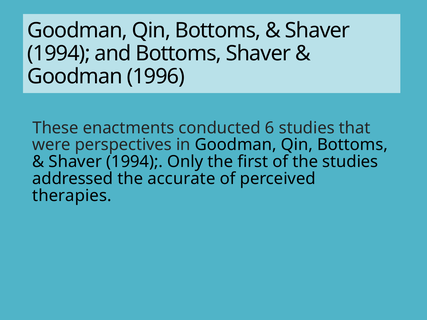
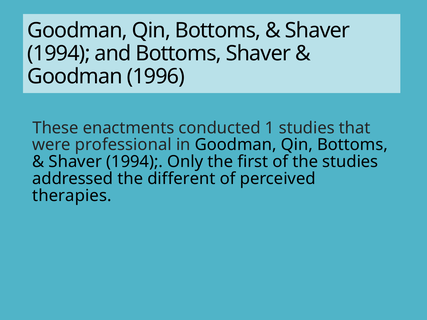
6: 6 -> 1 (270, 128)
perspectives: perspectives -> professional (123, 145)
accurate: accurate -> different (181, 179)
